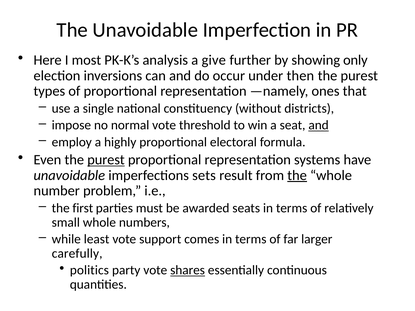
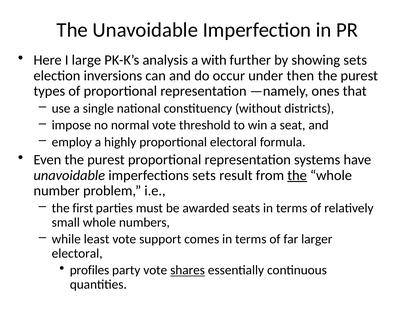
most: most -> large (86, 60)
give: give -> with (214, 60)
showing only: only -> sets (355, 60)
and underline: present -> none (319, 125)
purest underline: present -> none (106, 160)
carefully: carefully -> electoral (77, 254)
politics: politics -> profiles (90, 270)
